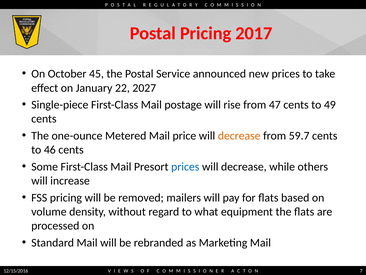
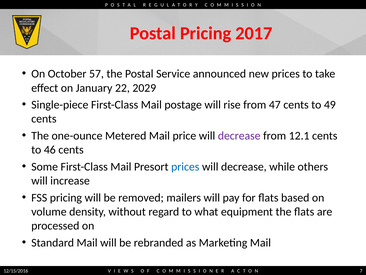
45: 45 -> 57 (96, 74)
2027: 2027 -> 2029 (144, 88)
decrease colour: orange -> purple (239, 135)
59.7: 59.7 -> 12.1 (299, 135)
